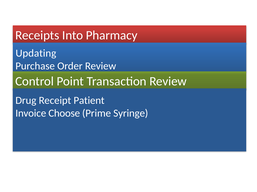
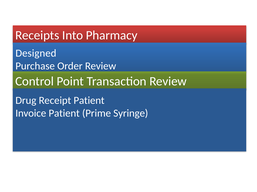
Updating: Updating -> Designed (36, 53)
Invoice Choose: Choose -> Patient (64, 114)
